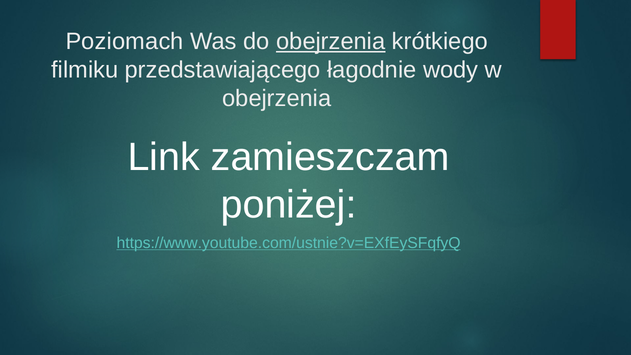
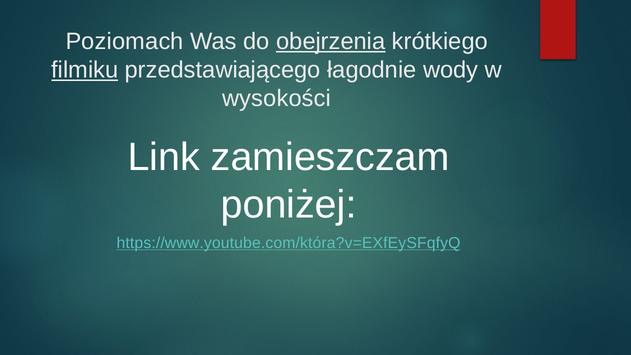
filmiku underline: none -> present (85, 70)
obejrzenia: obejrzenia -> wysokości (277, 98)
https://www.youtube.com/ustnie?v=EXfEySFqfyQ: https://www.youtube.com/ustnie?v=EXfEySFqfyQ -> https://www.youtube.com/która?v=EXfEySFqfyQ (289, 243)
